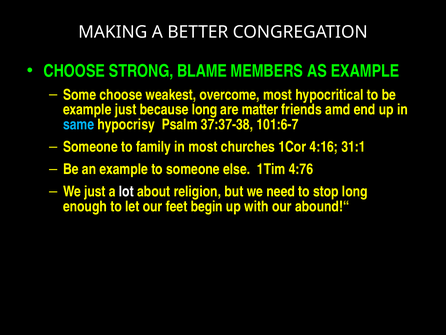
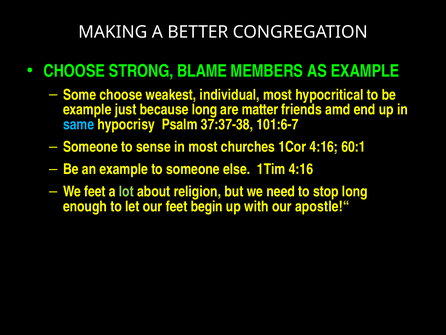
overcome: overcome -> individual (230, 95)
family: family -> sense (153, 147)
31:1: 31:1 -> 60:1 (354, 147)
1Tim 4:76: 4:76 -> 4:16 (301, 169)
We just: just -> feet (95, 191)
lot colour: white -> light green (126, 191)
abound!“: abound!“ -> apostle!“ (322, 206)
